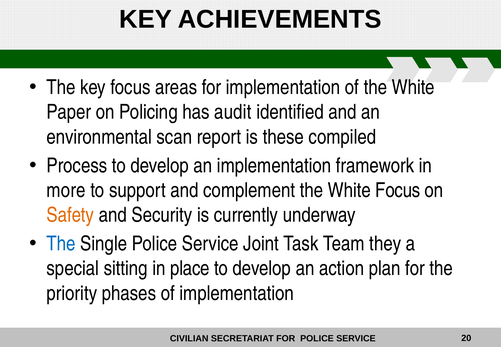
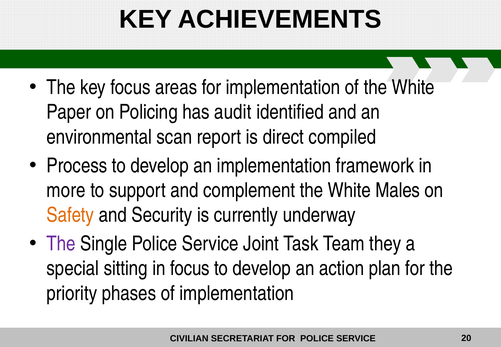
these: these -> direct (283, 137)
White Focus: Focus -> Males (398, 190)
The colour: blue -> purple (61, 244)
in place: place -> focus (190, 268)
